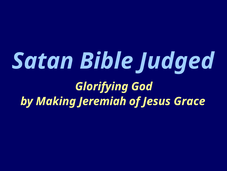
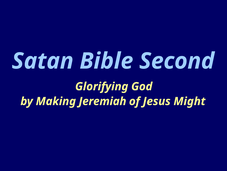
Judged: Judged -> Second (177, 61)
Grace: Grace -> Might (189, 101)
